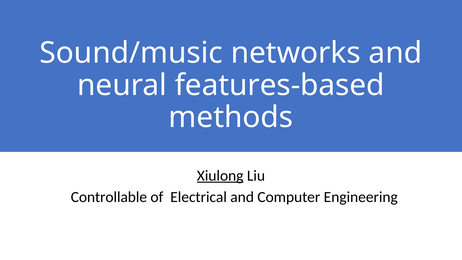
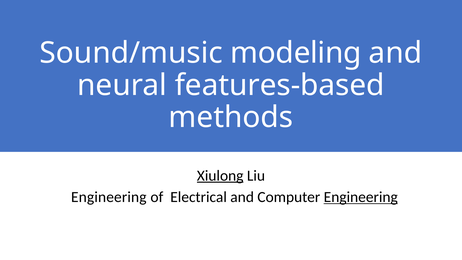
networks: networks -> modeling (296, 53)
Controllable: Controllable -> Engineering (109, 197)
Engineering underline: none -> present (361, 197)
